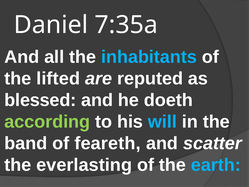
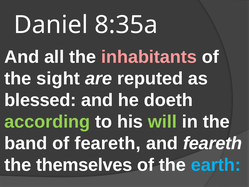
7:35a: 7:35a -> 8:35a (126, 25)
inhabitants colour: light blue -> pink (149, 57)
lifted: lifted -> sight (58, 78)
will colour: light blue -> light green (162, 122)
and scatter: scatter -> feareth (213, 143)
everlasting: everlasting -> themselves (84, 165)
